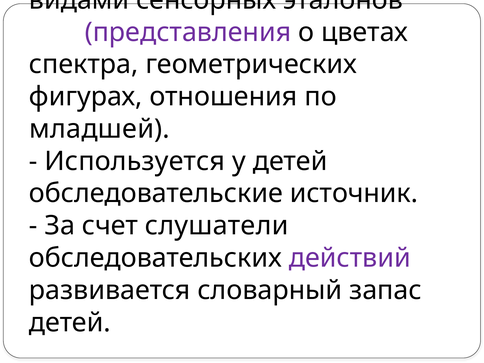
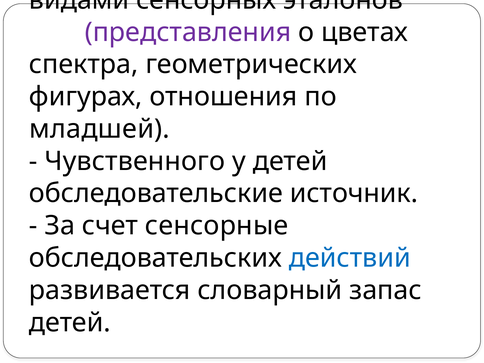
Используется: Используется -> Чувственного (135, 161)
слушатели: слушатели -> сенсорные (217, 226)
действий colour: purple -> blue (350, 258)
